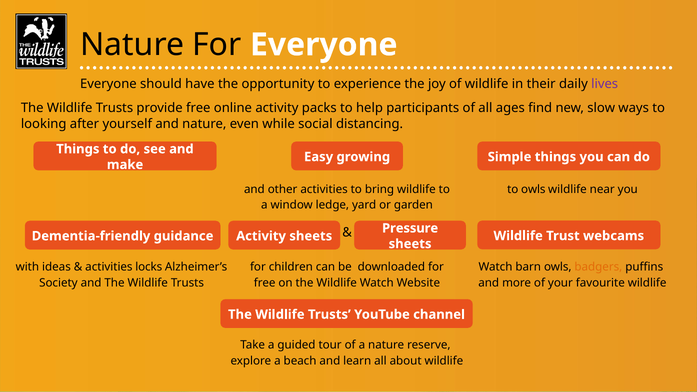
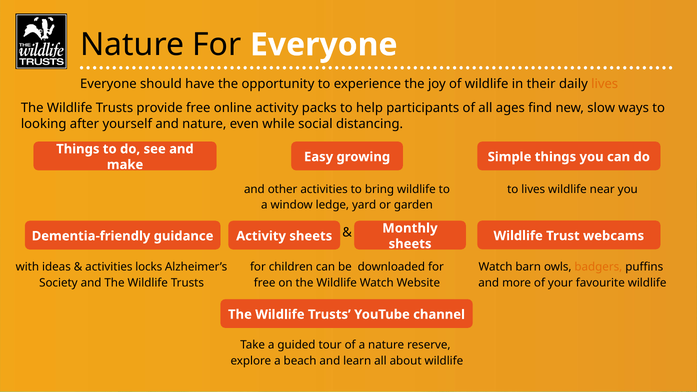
lives colour: purple -> orange (605, 84)
to owls: owls -> lives (533, 189)
Pressure: Pressure -> Monthly (410, 228)
